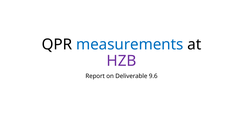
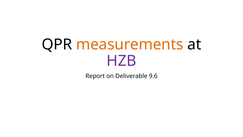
measurements colour: blue -> orange (130, 44)
